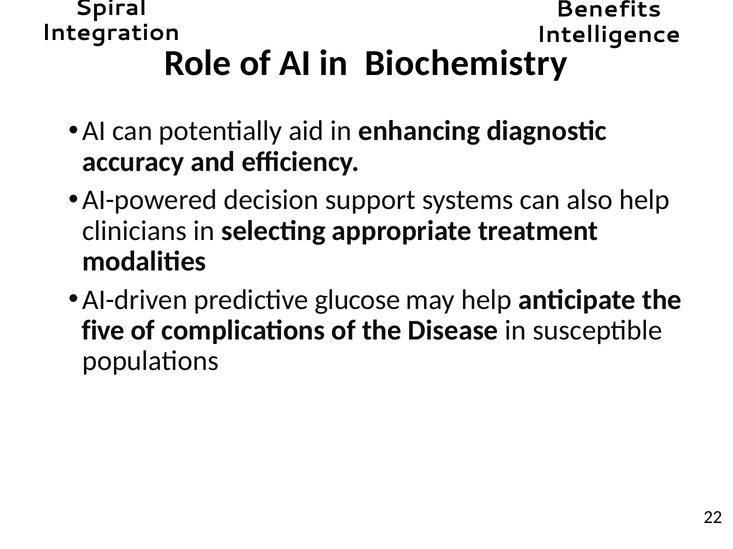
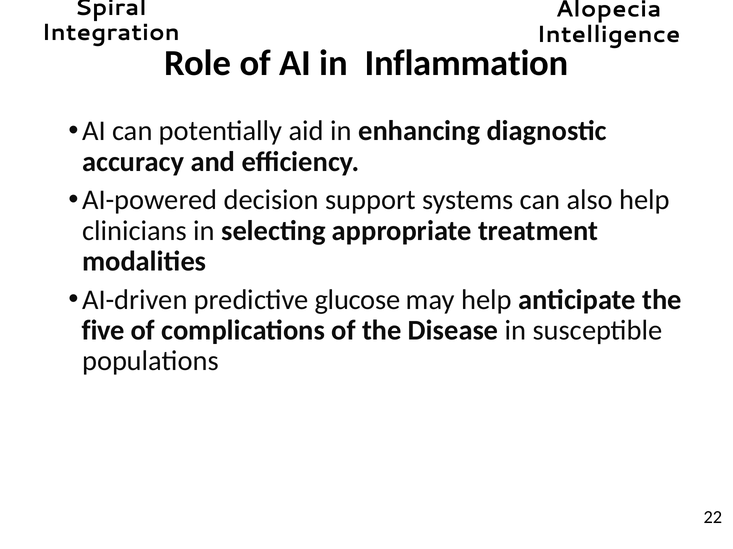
Benefits: Benefits -> Alopecia (608, 9)
Biochemistry: Biochemistry -> Inflammation (466, 63)
